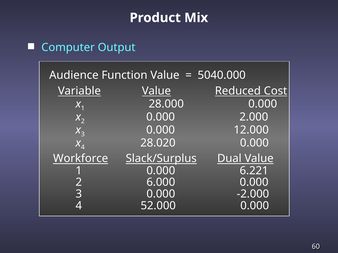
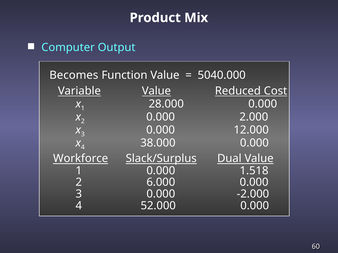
Audience: Audience -> Becomes (74, 75)
28.020: 28.020 -> 38.000 (158, 143)
6.221: 6.221 -> 1.518 (254, 171)
